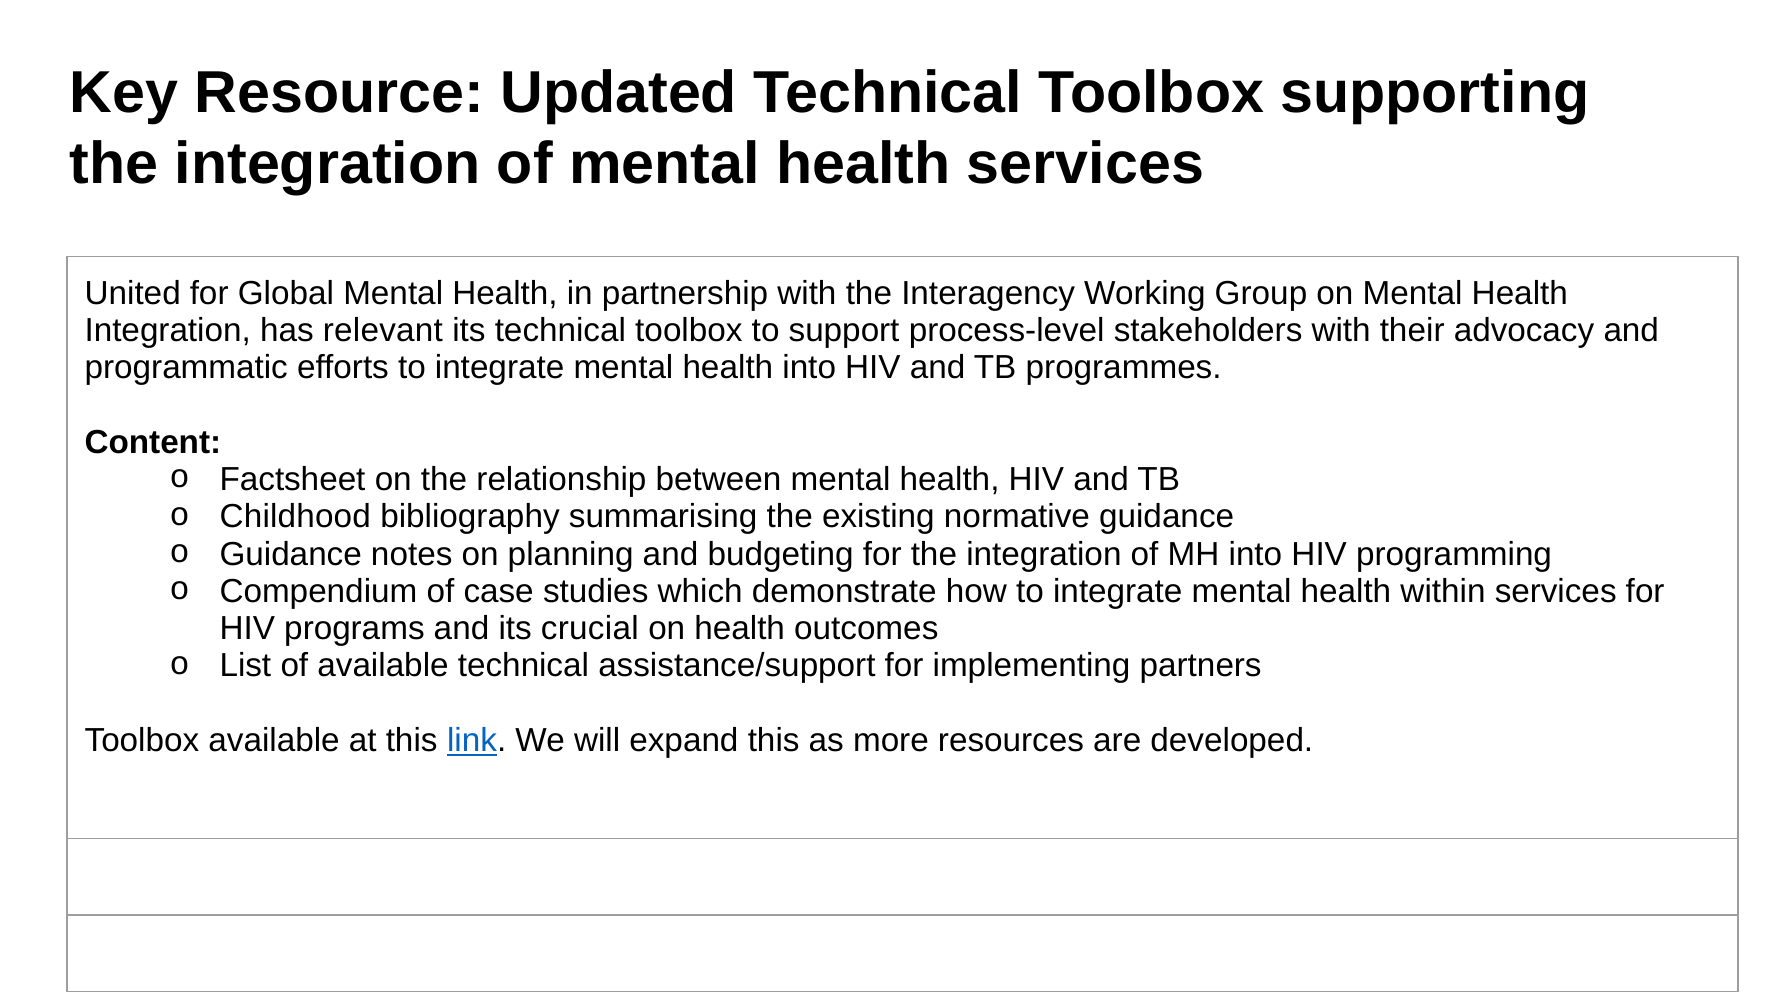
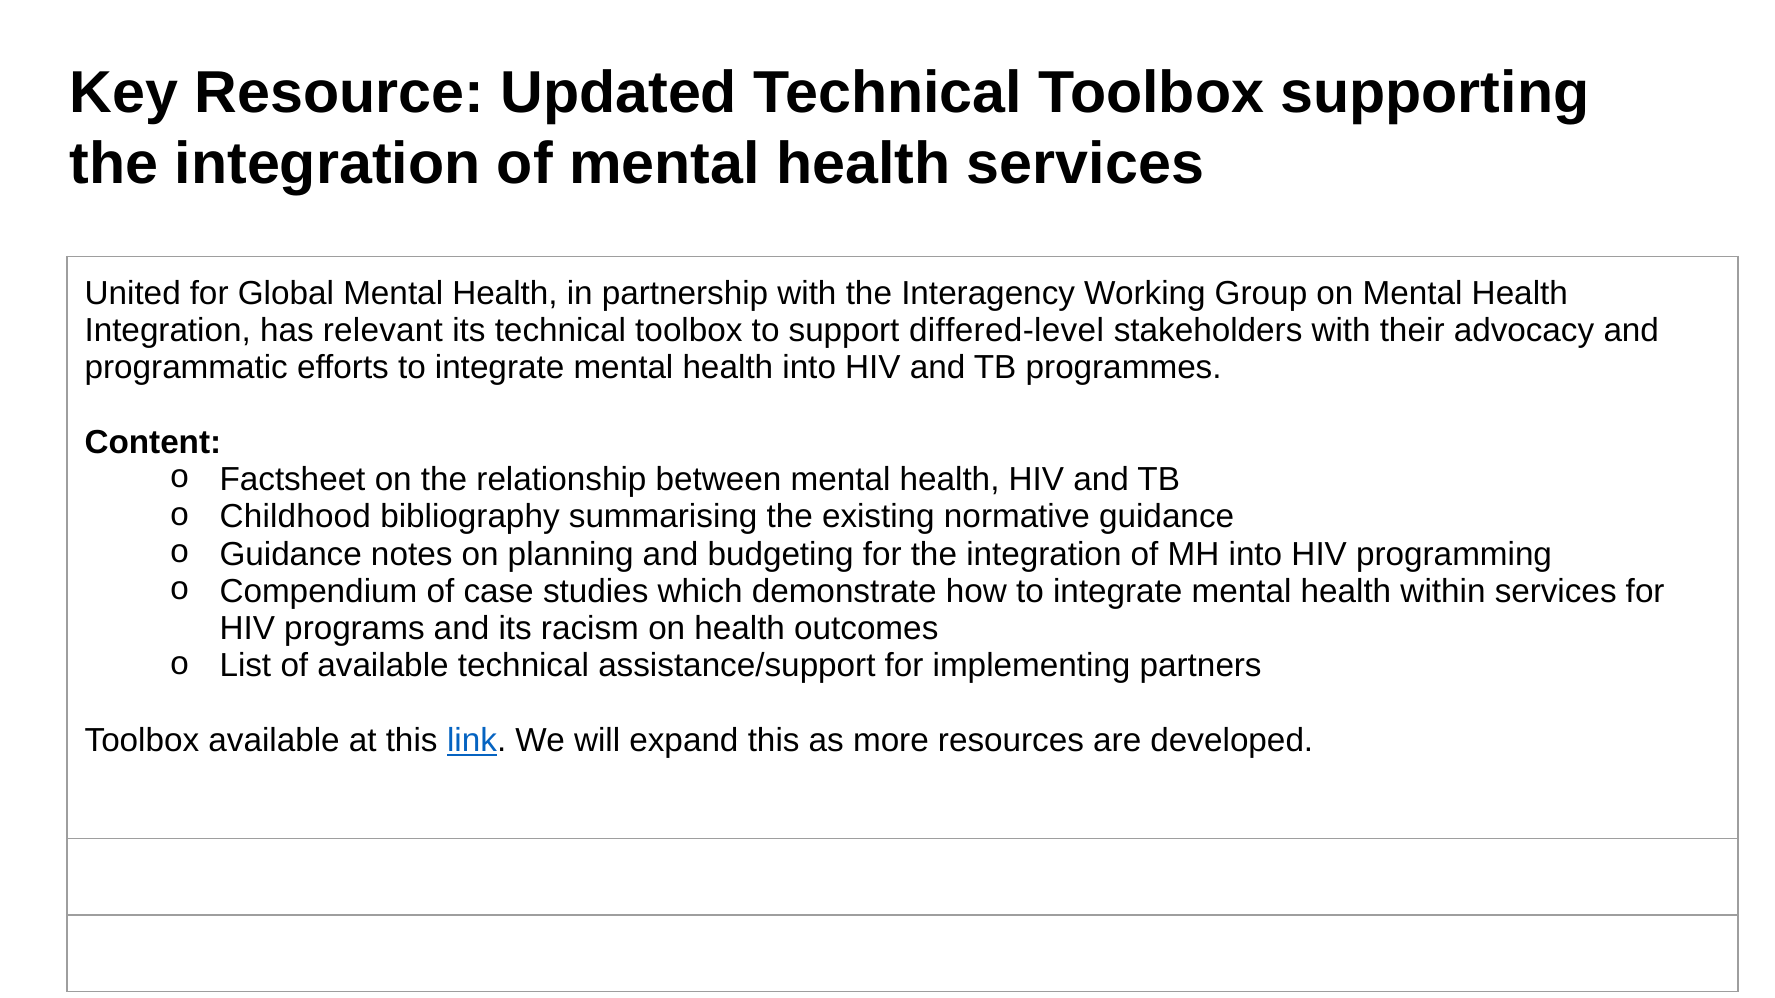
process-level: process-level -> differed-level (1007, 331)
crucial: crucial -> racism (590, 629)
